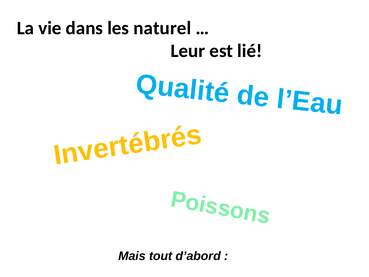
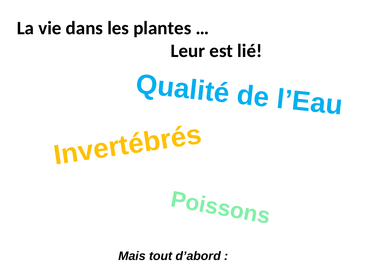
naturel: naturel -> plantes (162, 28)
